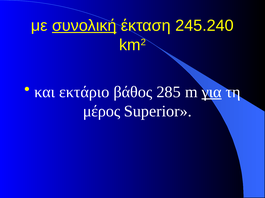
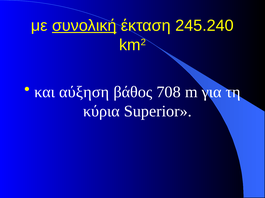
εκτάριο: εκτάριο -> αύξηση (84, 92)
285: 285 -> 708 (169, 92)
για underline: present -> none (212, 92)
μέρος: μέρος -> κύρια (101, 112)
